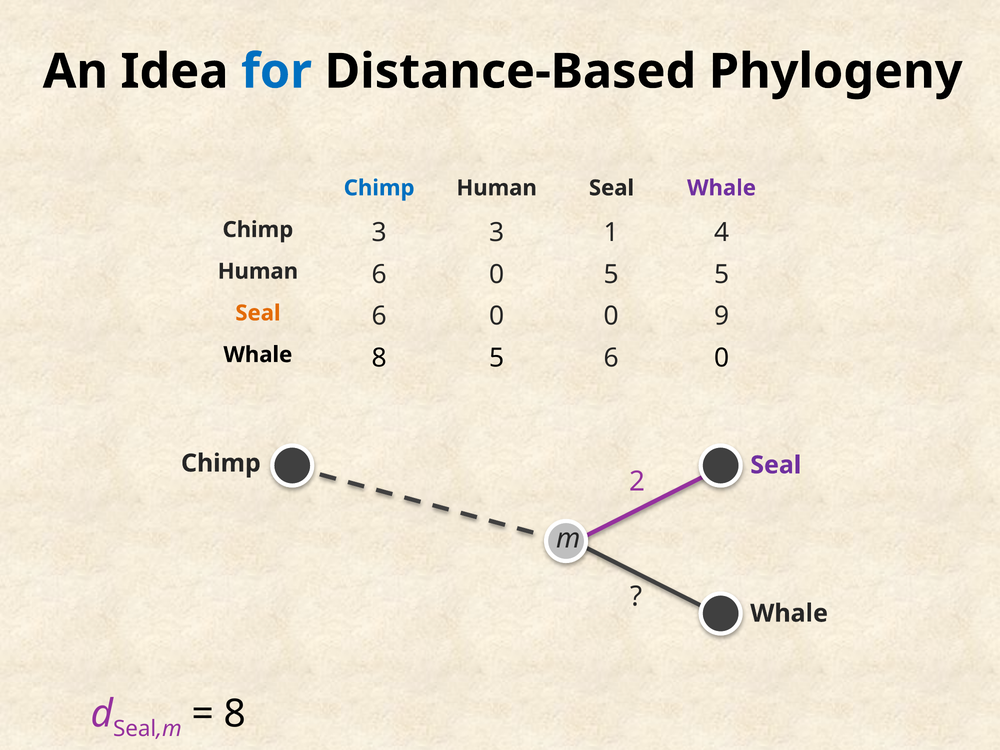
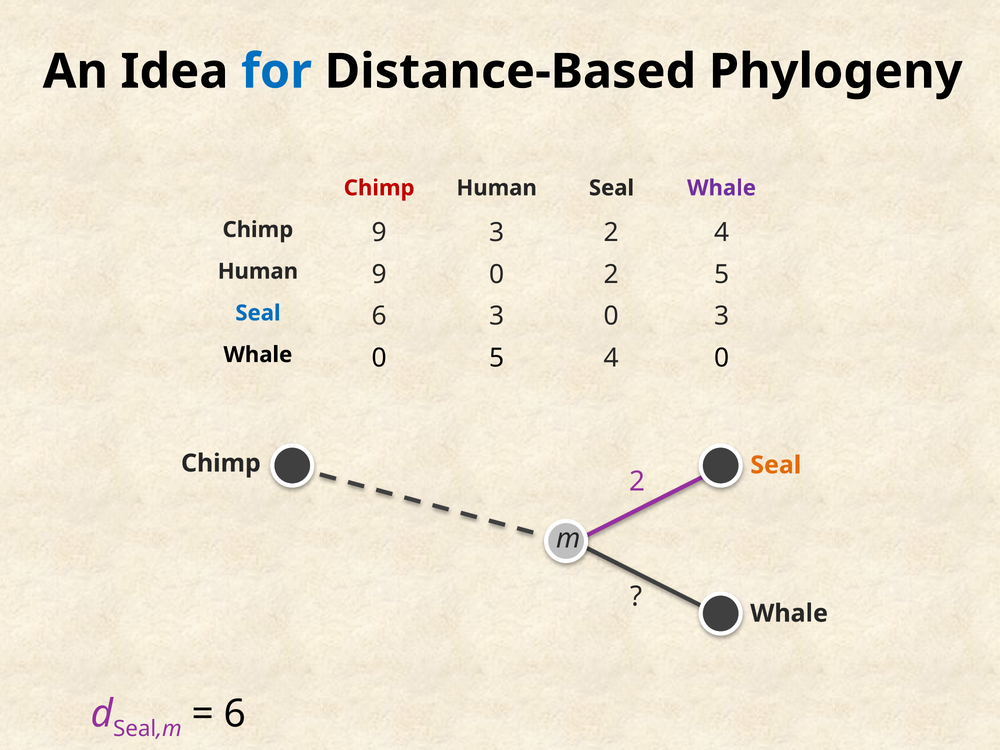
Chimp colour: blue -> red (379, 188)
Chimp 3: 3 -> 9 (379, 233)
3 1: 1 -> 2 (612, 233)
Human 6: 6 -> 9 (379, 274)
0 5: 5 -> 2 (612, 274)
Seal colour: orange -> blue (258, 313)
0: 0 -> 3 (497, 316)
0 9: 9 -> 3 (722, 316)
Whale 8: 8 -> 0 (379, 358)
5 6: 6 -> 4 (612, 358)
Seal colour: purple -> orange (776, 465)
8: 8 -> 6 (235, 714)
